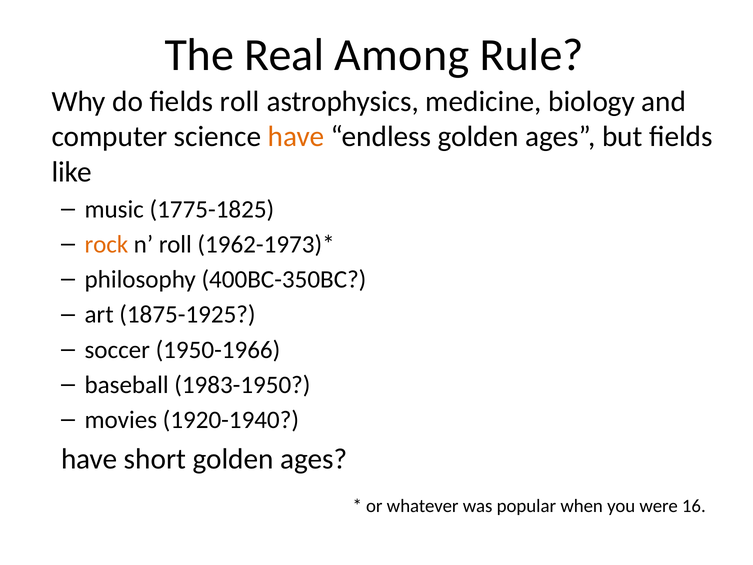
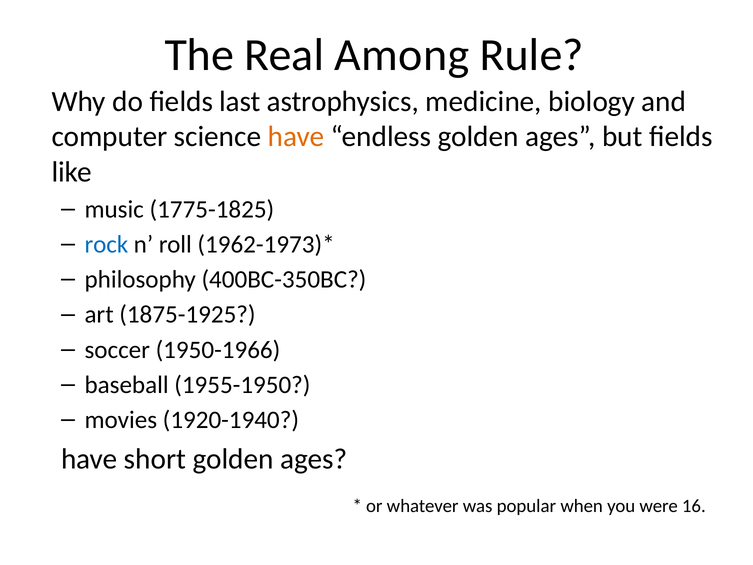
fields roll: roll -> last (240, 101)
rock colour: orange -> blue (106, 244)
1983-1950: 1983-1950 -> 1955-1950 (242, 385)
